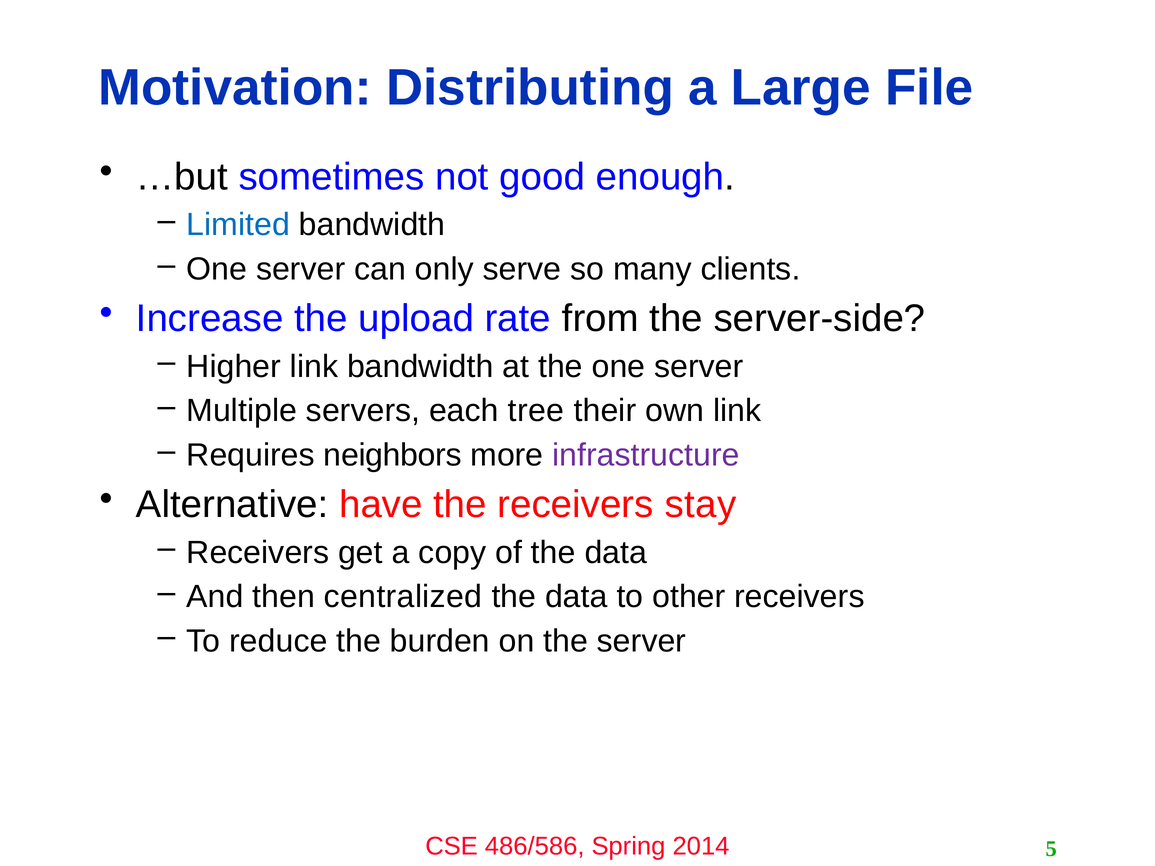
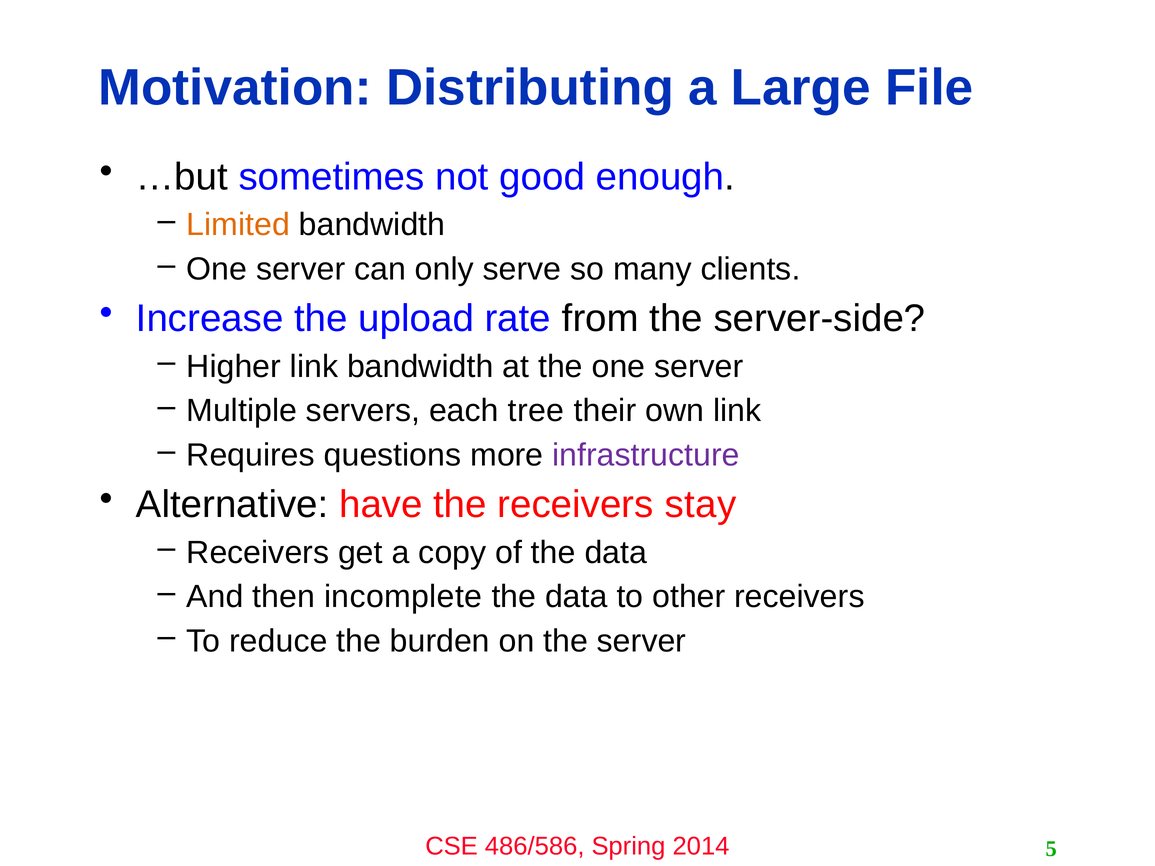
Limited colour: blue -> orange (238, 225)
neighbors: neighbors -> questions (393, 455)
centralized: centralized -> incomplete (403, 597)
